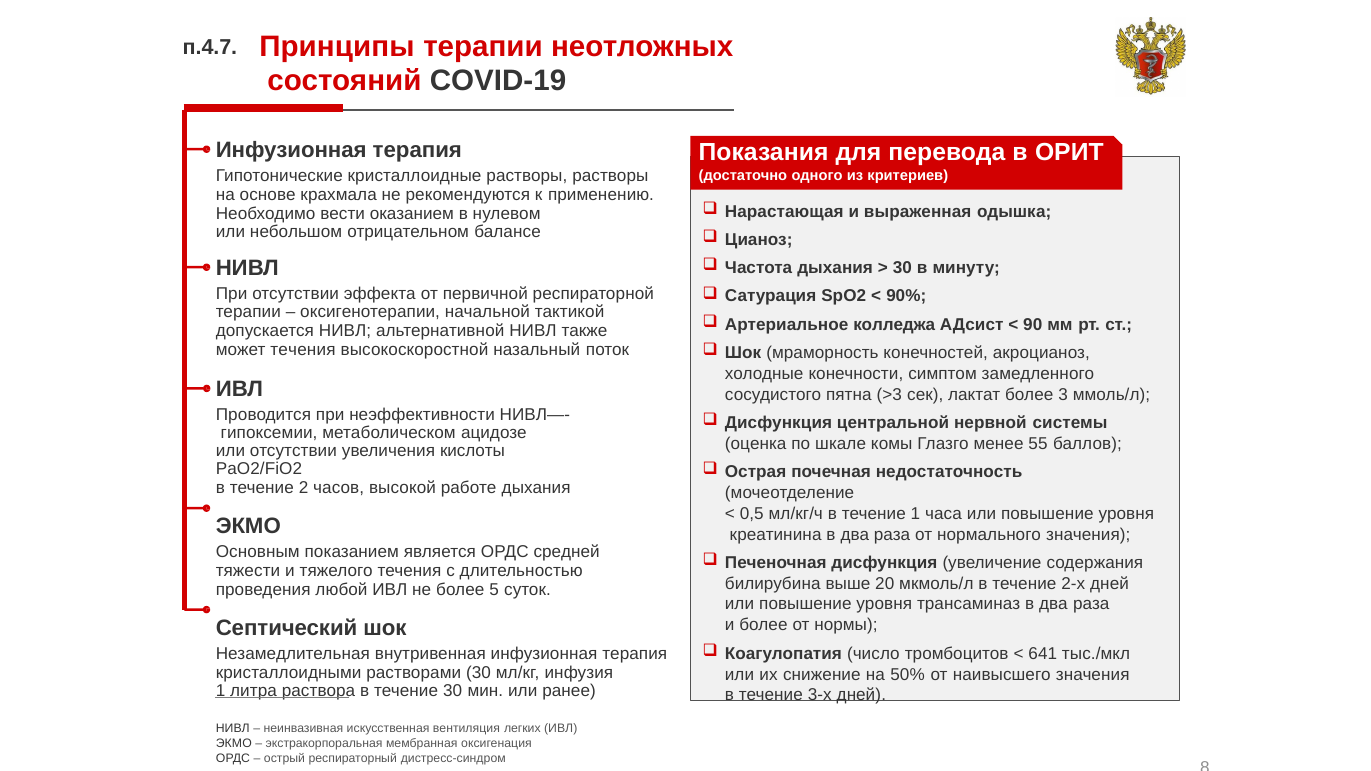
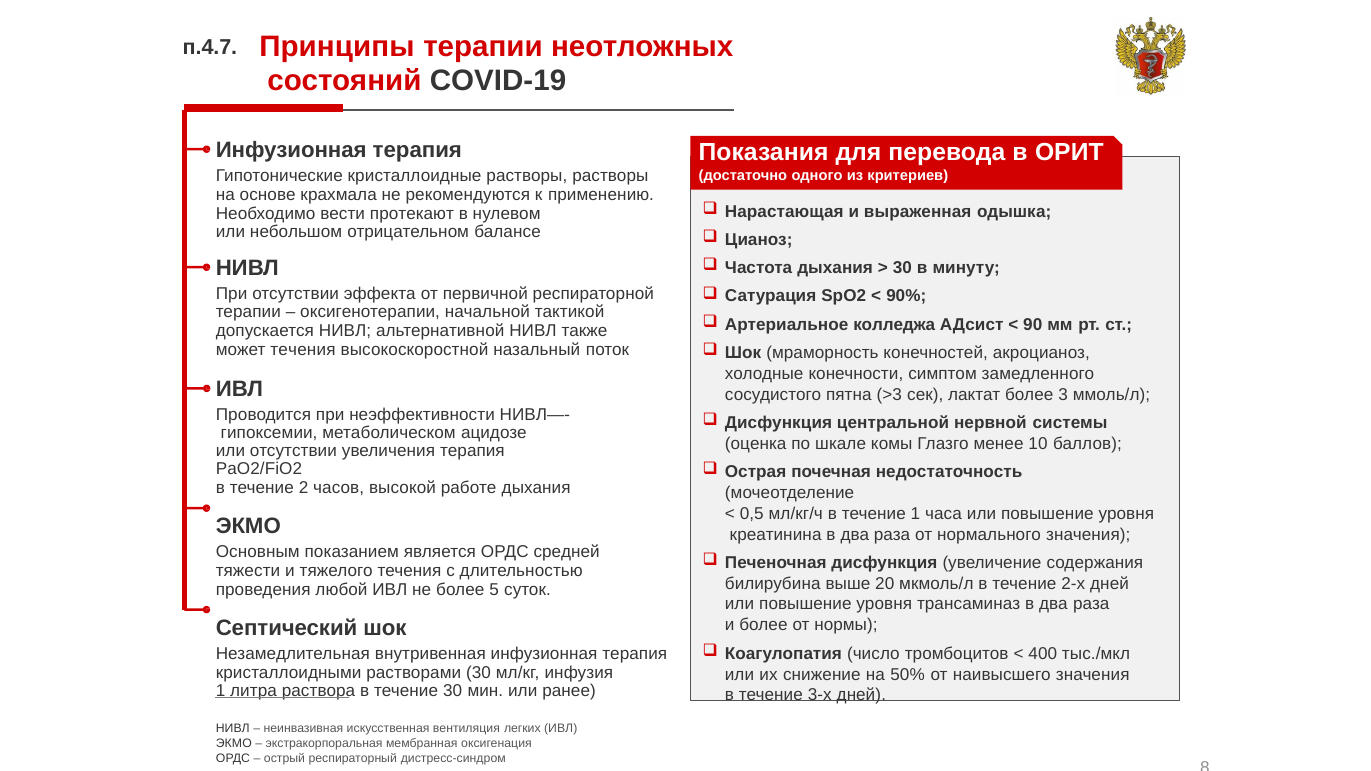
оказанием: оказанием -> протекают (412, 213)
55: 55 -> 10 (1038, 444)
увеличения кислоты: кислоты -> терапия (472, 451)
641: 641 -> 400 (1043, 654)
